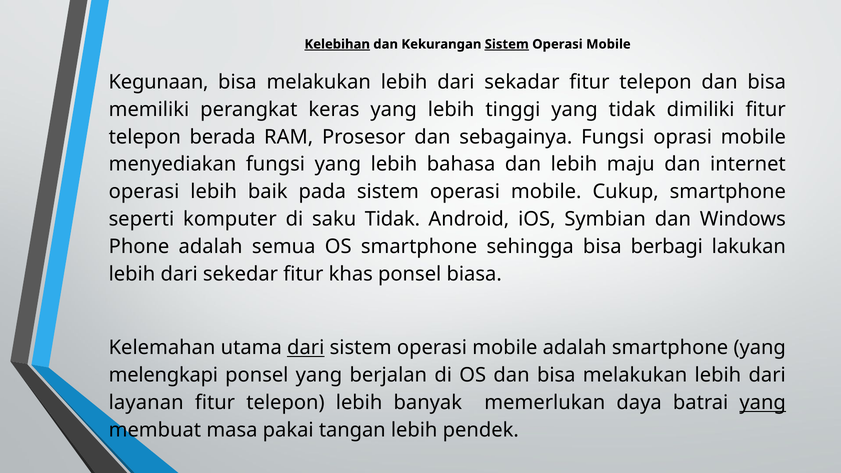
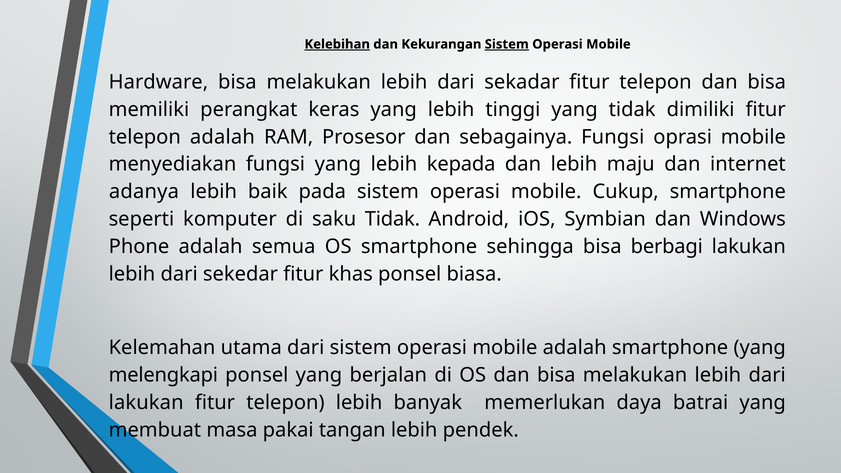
Kegunaan: Kegunaan -> Hardware (158, 82)
telepon berada: berada -> adalah (222, 137)
bahasa: bahasa -> kepada (461, 164)
operasi: operasi -> adanya (144, 192)
dari underline: present -> none (306, 348)
layanan: layanan -> lakukan (146, 403)
yang underline: present -> none (763, 403)
